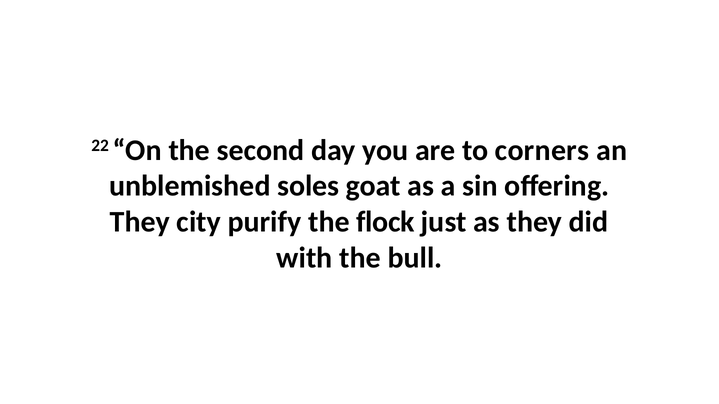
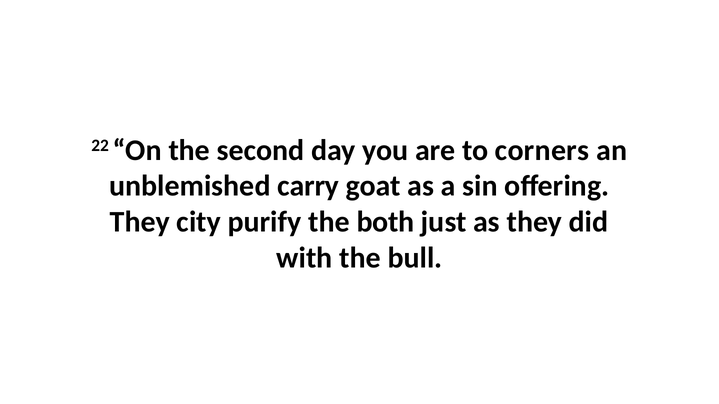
soles: soles -> carry (308, 186)
flock: flock -> both (385, 222)
